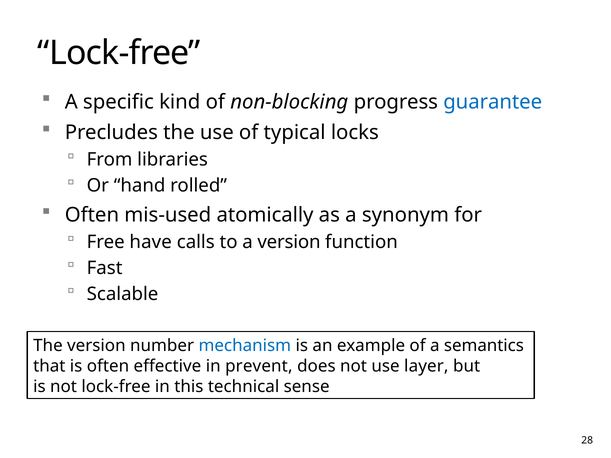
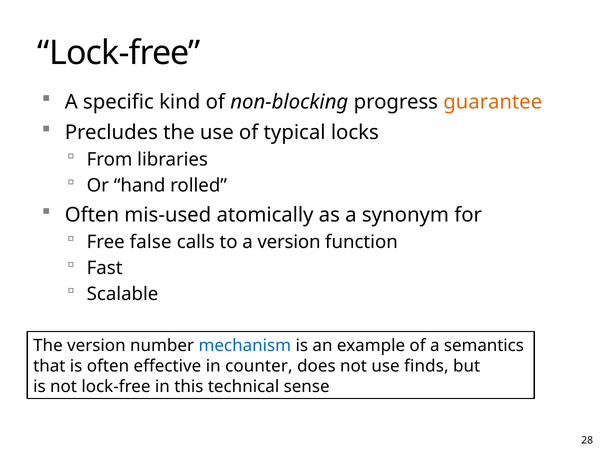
guarantee colour: blue -> orange (493, 102)
have: have -> false (151, 242)
prevent: prevent -> counter (259, 366)
layer: layer -> finds (426, 366)
